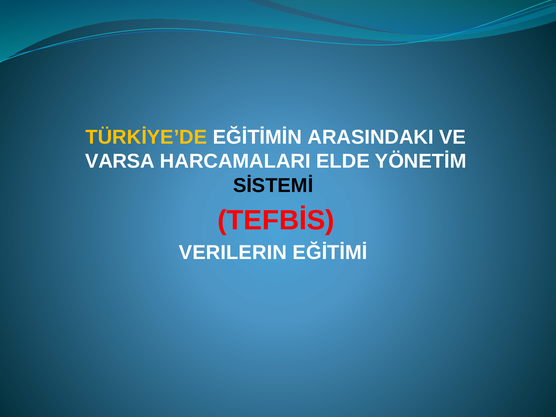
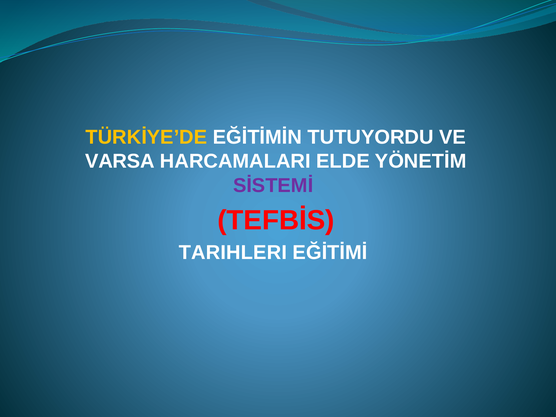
ARASINDAKI: ARASINDAKI -> TUTUYORDU (371, 137)
SİSTEMİ colour: black -> purple (273, 185)
VERILERIN: VERILERIN -> TARIHLERI (233, 253)
